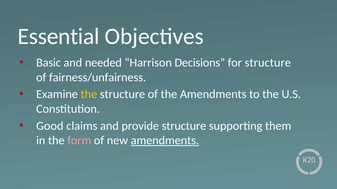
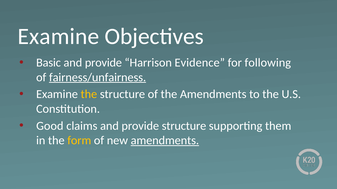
Essential: Essential -> Examine (58, 37)
needed: needed -> provide (103, 63)
Decisions: Decisions -> Evidence (200, 63)
for structure: structure -> following (268, 63)
fairness/unfairness underline: none -> present (98, 77)
form colour: pink -> yellow (79, 141)
